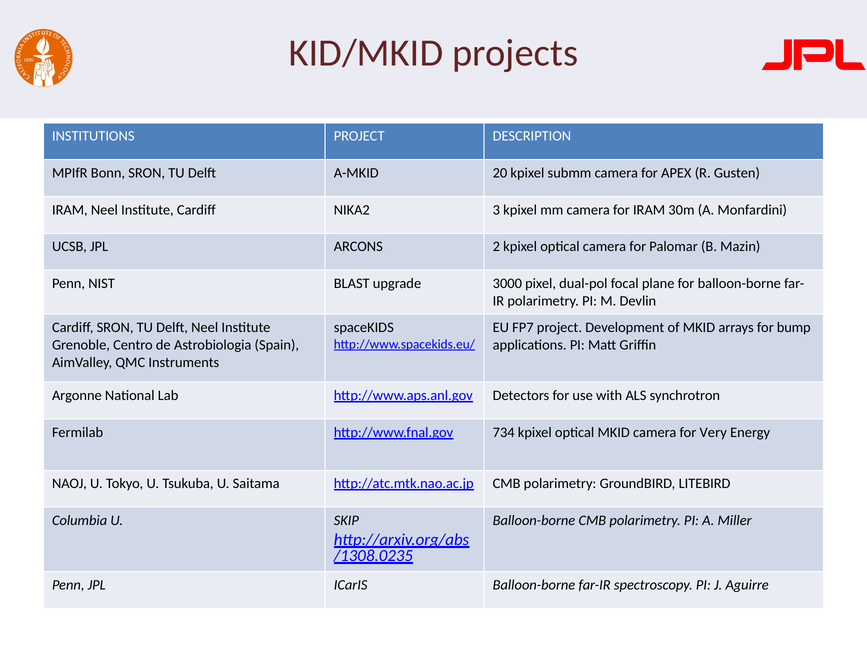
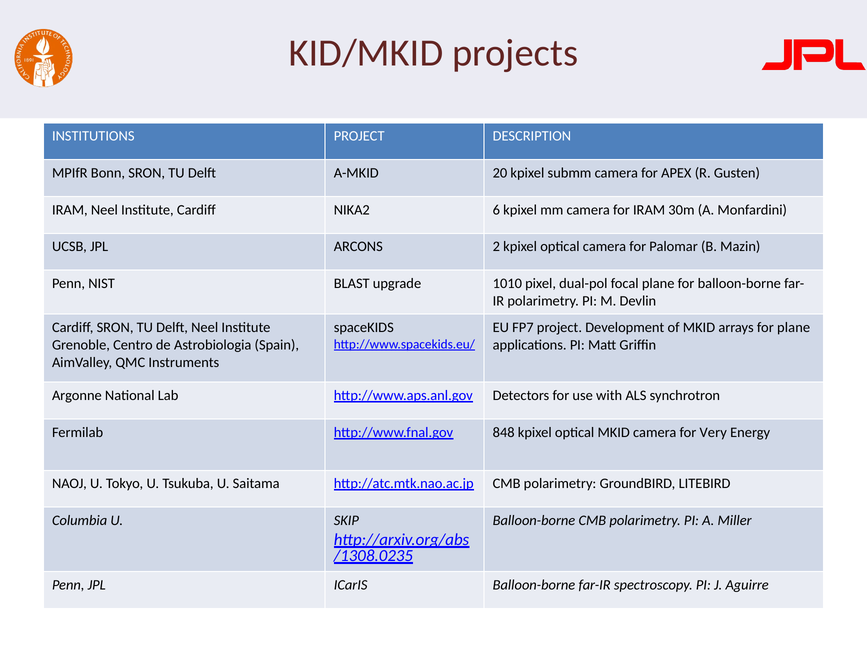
3: 3 -> 6 (496, 210)
3000: 3000 -> 1010 (507, 284)
for bump: bump -> plane (794, 327)
734: 734 -> 848 (504, 432)
